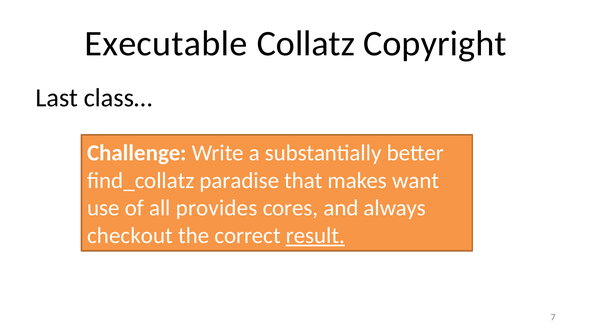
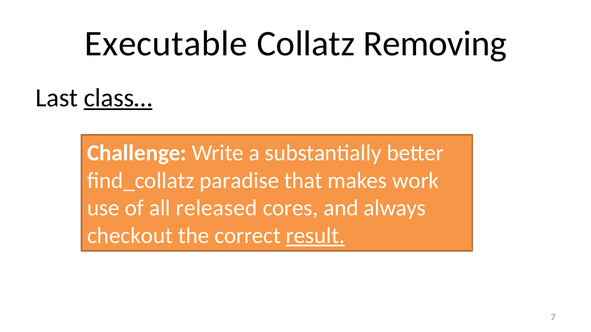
Copyright: Copyright -> Removing (435, 44)
class… underline: none -> present (118, 98)
want: want -> work (416, 181)
provides: provides -> released (217, 208)
